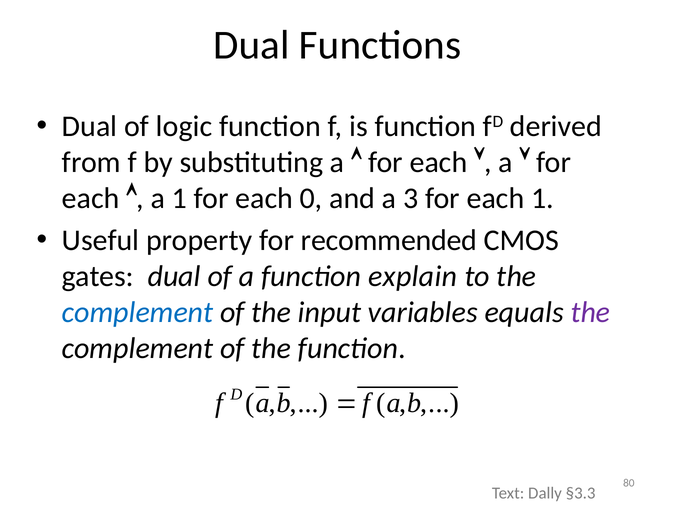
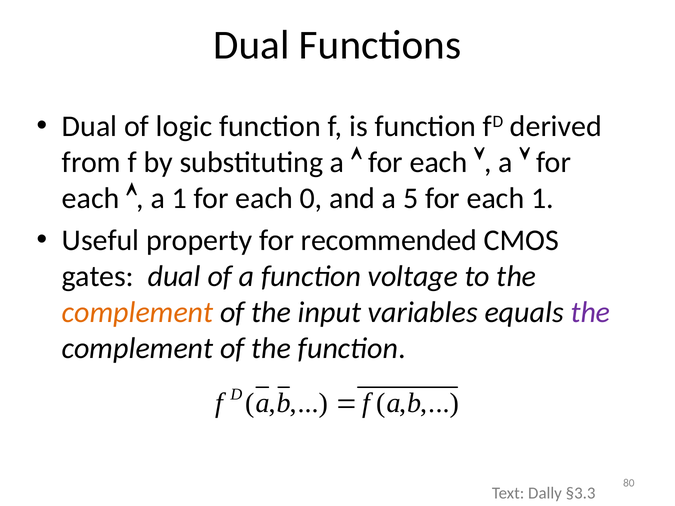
3: 3 -> 5 (411, 198)
explain: explain -> voltage (413, 276)
complement colour: blue -> orange (138, 313)
